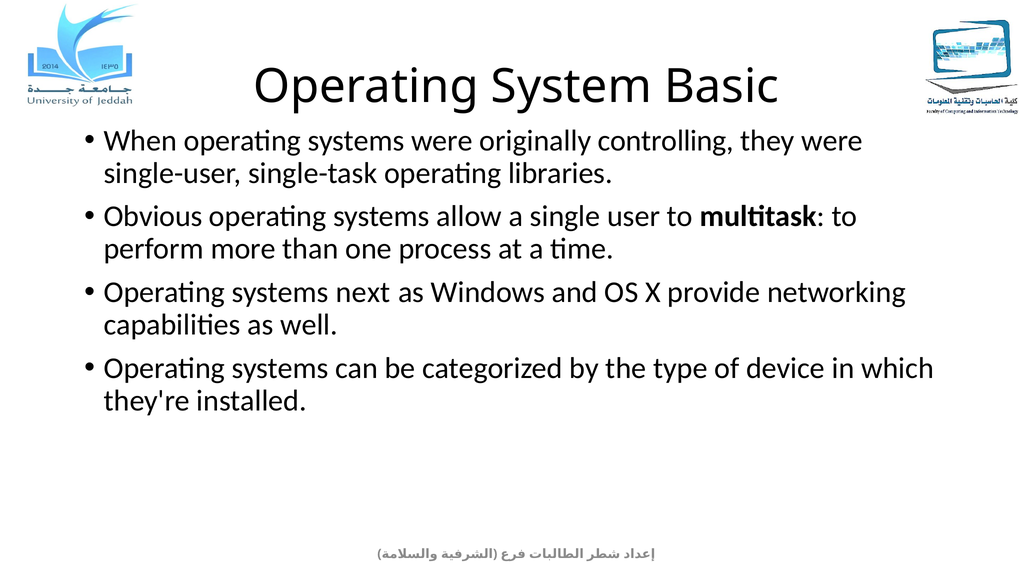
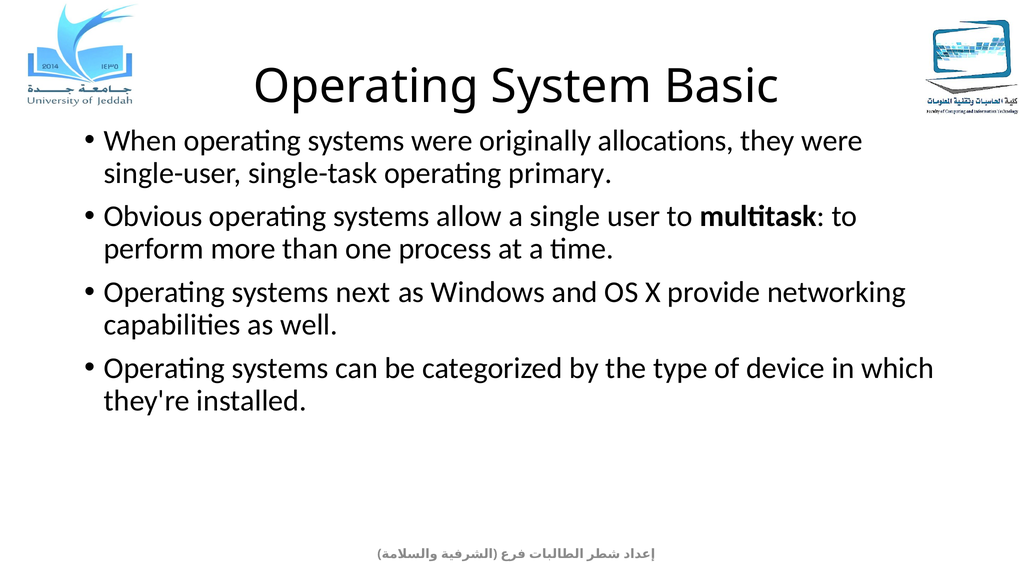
controlling: controlling -> allocations (666, 141)
libraries: libraries -> primary (560, 173)
